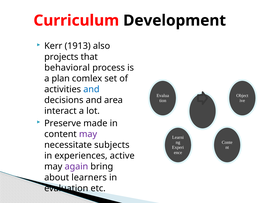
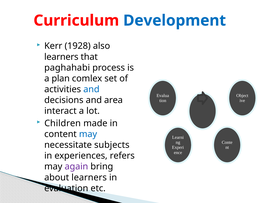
Development colour: black -> blue (175, 20)
1913: 1913 -> 1928 (78, 46)
projects: projects -> learners (61, 57)
behavioral: behavioral -> paghahabi (67, 67)
Preserve: Preserve -> Children (63, 123)
may colour: purple -> blue (88, 134)
active: active -> refers (122, 155)
